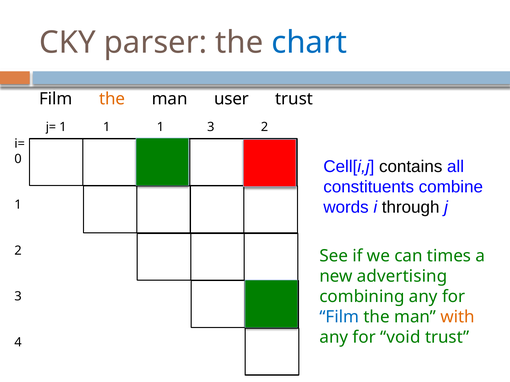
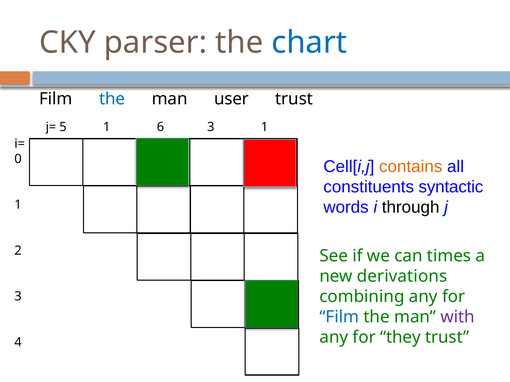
the colour: orange -> blue (112, 99)
1: 1 -> 5 (63, 127)
1: 1 -> 6 (160, 127)
3 2: 2 -> 1 (264, 127)
contains colour: black -> orange (411, 167)
combine: combine -> syntactic (451, 187)
advertising: advertising -> derivations (402, 277)
with colour: orange -> purple (458, 317)
void: void -> they (400, 338)
